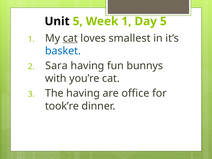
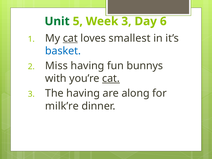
Unit colour: black -> green (57, 21)
Week 1: 1 -> 3 (126, 21)
Day 5: 5 -> 6 (163, 21)
Sara: Sara -> Miss (56, 66)
cat underline: none -> present (111, 78)
office: office -> along (136, 93)
took’re: took’re -> milk’re (62, 106)
